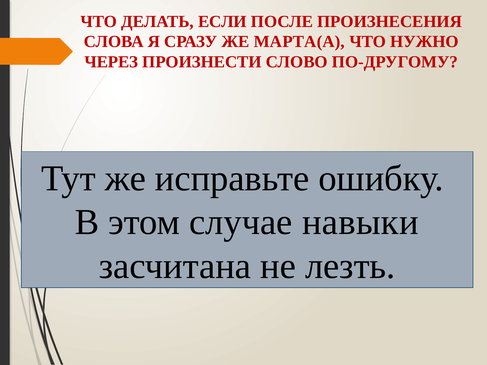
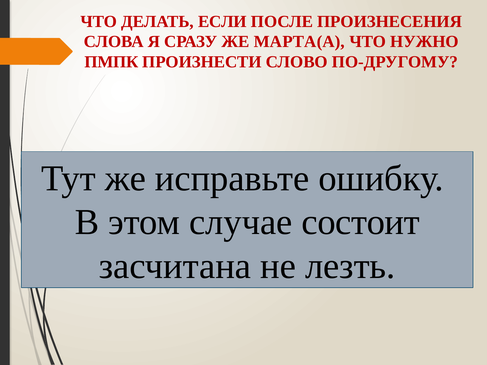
ЧЕРЕЗ: ЧЕРЕЗ -> ПМПК (111, 62)
навыки: навыки -> состоит (361, 222)
